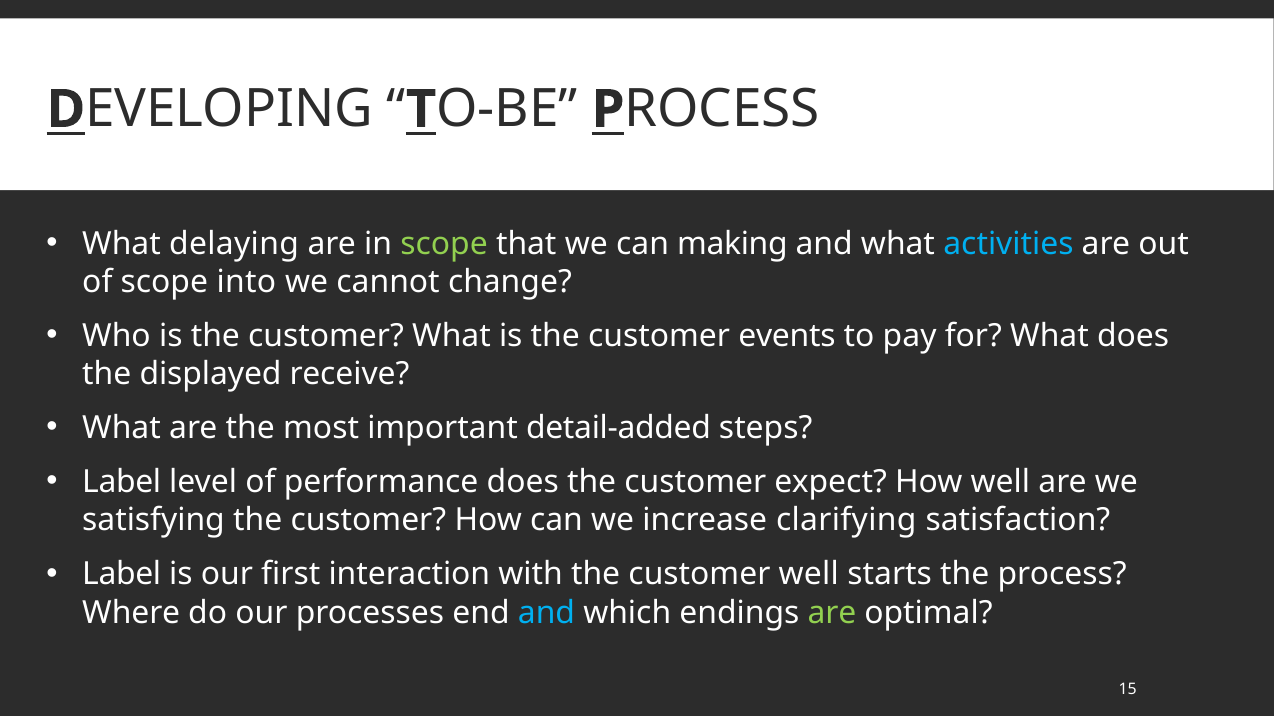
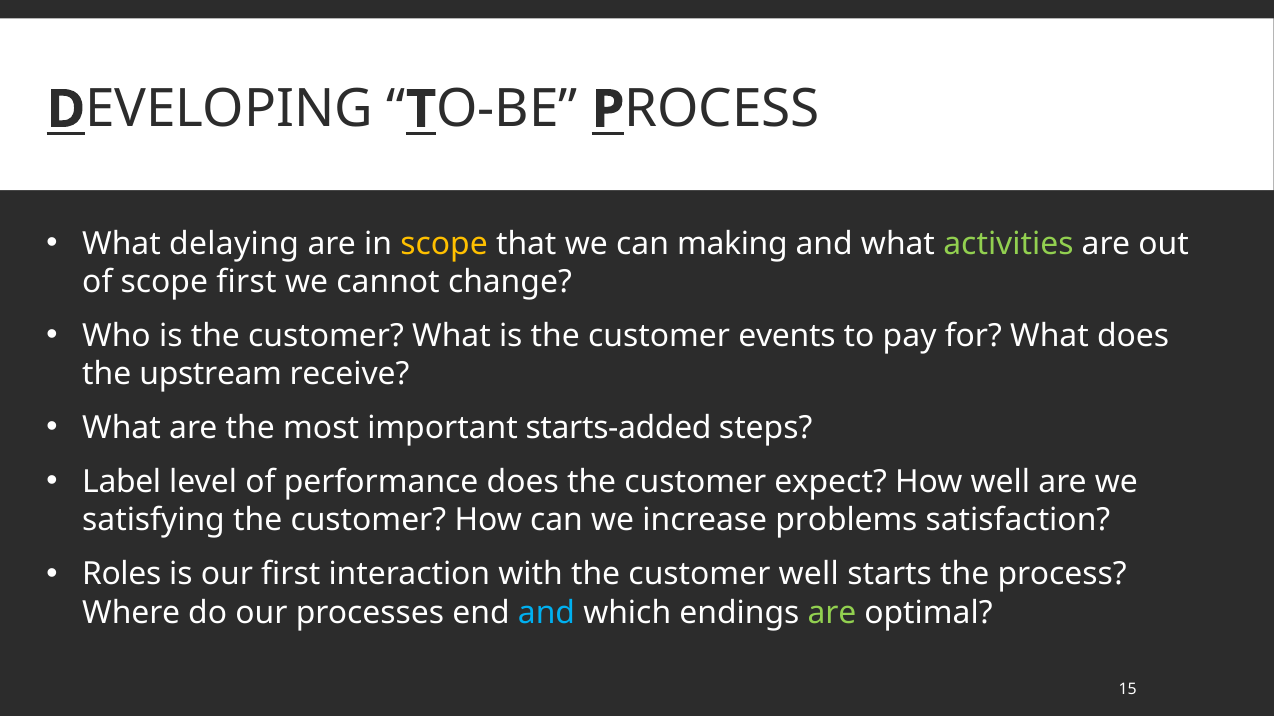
scope colour: light green -> yellow (444, 244)
activities colour: light blue -> light green (1008, 244)
scope into: into -> first (246, 282)
displayed: displayed -> upstream (211, 374)
detail-added: detail-added -> starts-added (619, 428)
clarifying: clarifying -> problems (846, 521)
Label: Label -> Roles (122, 575)
